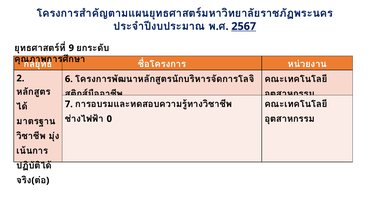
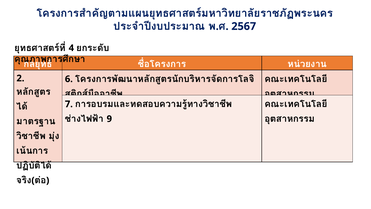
2567 underline: present -> none (244, 26)
9: 9 -> 4 (71, 48)
0: 0 -> 9 (109, 119)
